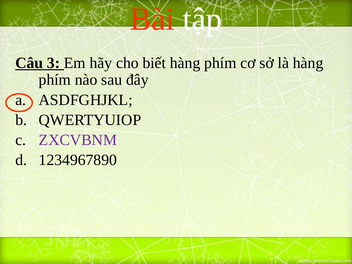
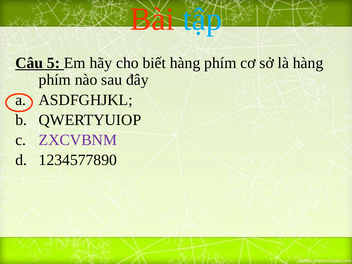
tập colour: white -> light blue (202, 19)
3: 3 -> 5 (53, 63)
1234967890: 1234967890 -> 1234577890 (78, 160)
